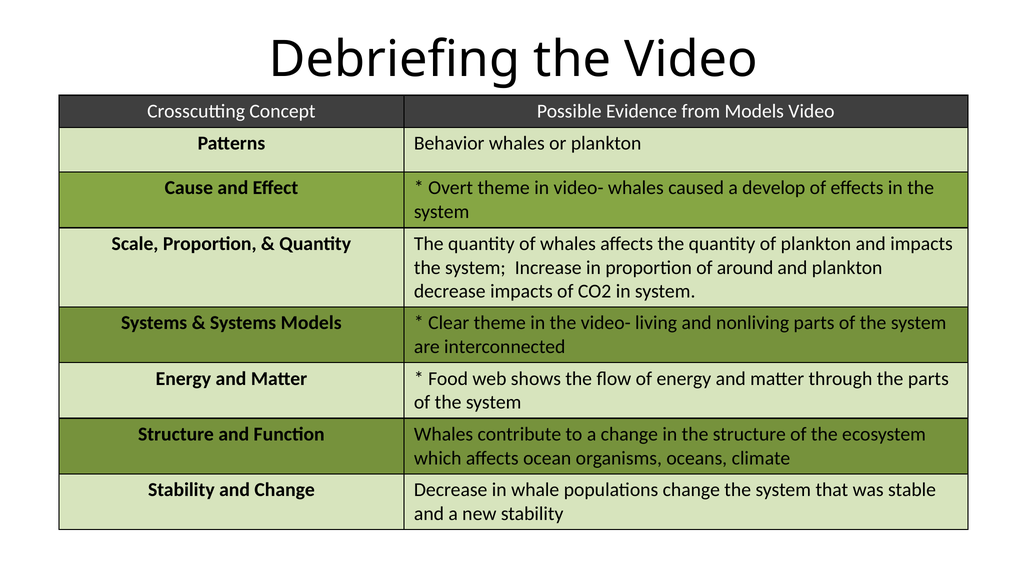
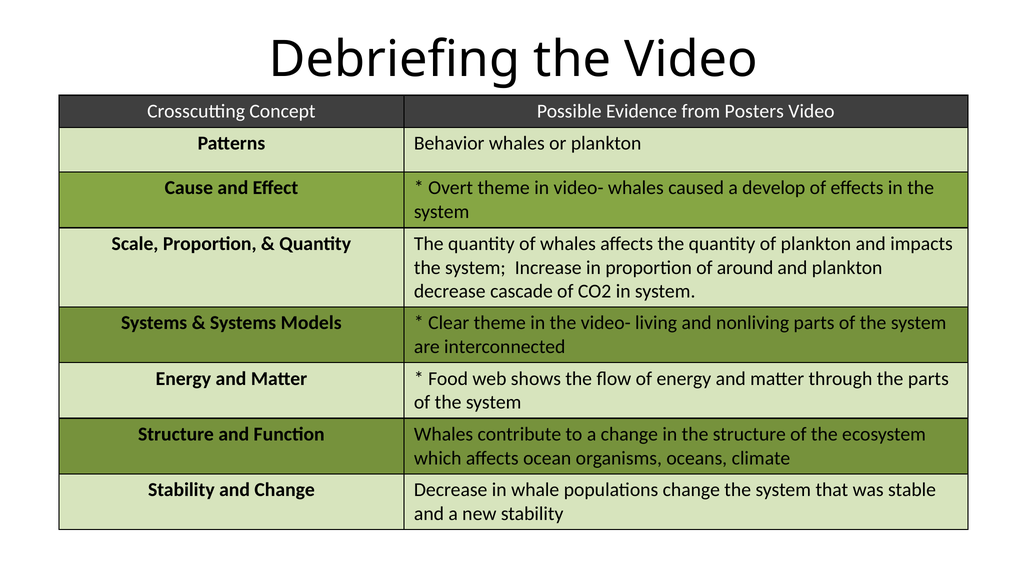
from Models: Models -> Posters (754, 111)
decrease impacts: impacts -> cascade (521, 292)
